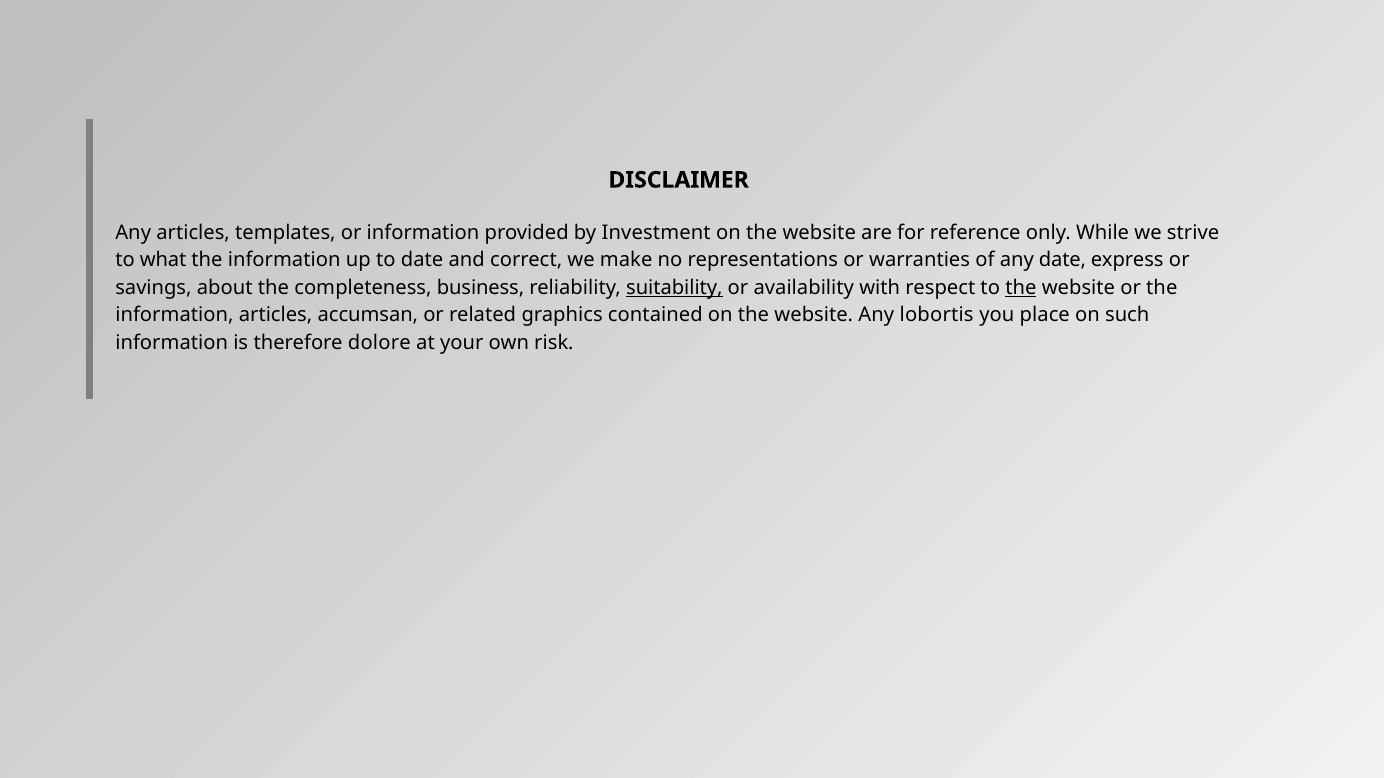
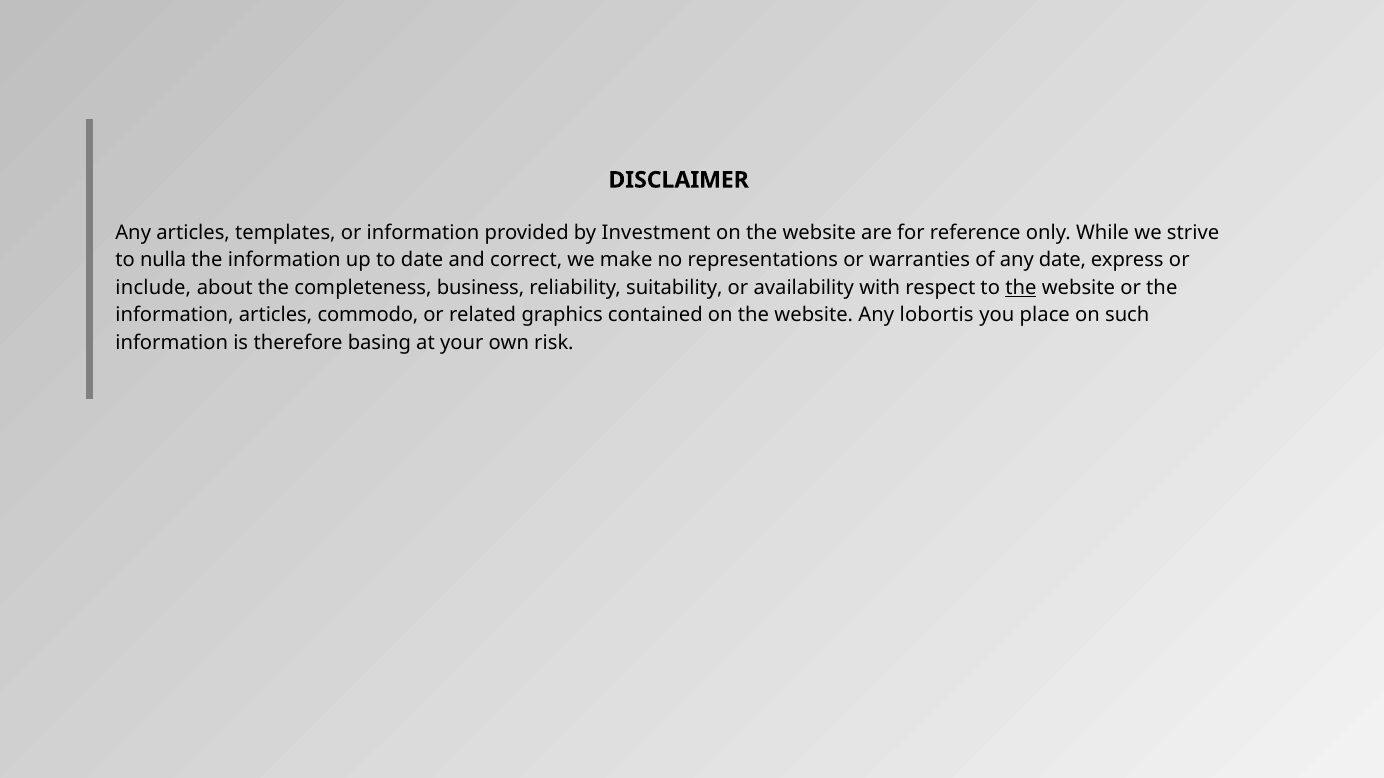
what: what -> nulla (163, 260)
savings: savings -> include (153, 288)
suitability underline: present -> none (674, 288)
accumsan: accumsan -> commodo (368, 315)
dolore: dolore -> basing (379, 343)
